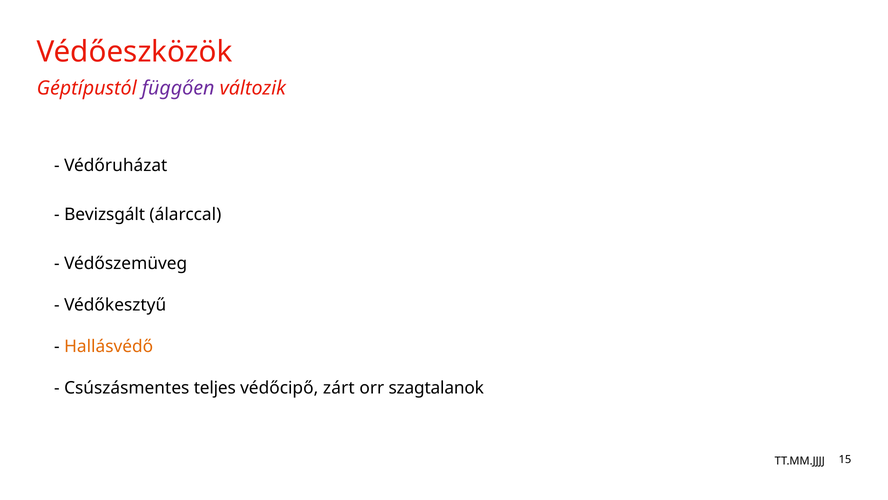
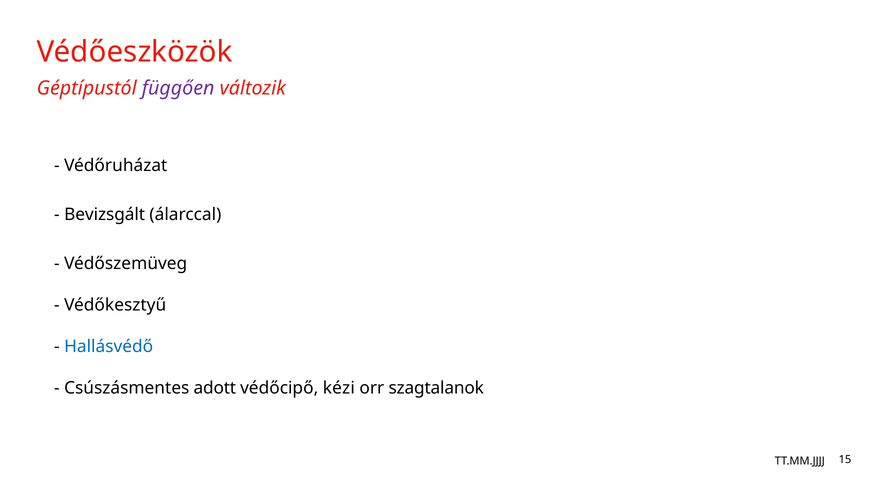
Hallásvédő colour: orange -> blue (109, 346)
teljes: teljes -> adott (215, 388)
zárt: zárt -> kézi (339, 388)
